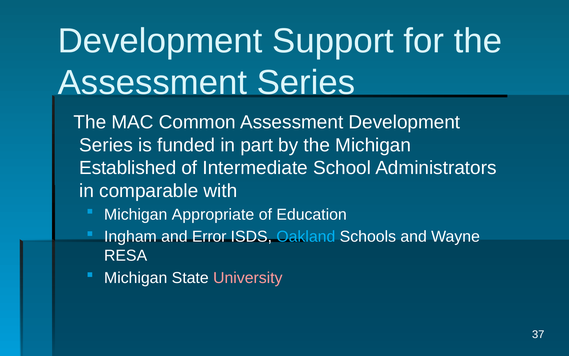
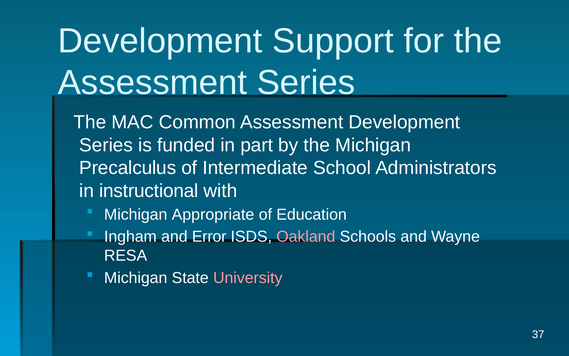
Established: Established -> Precalculus (128, 168)
comparable: comparable -> instructional (149, 191)
Oakland colour: light blue -> pink (306, 236)
